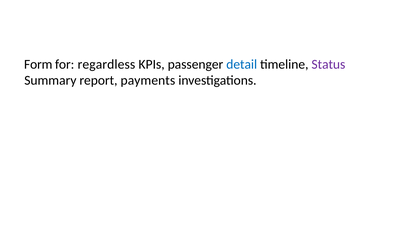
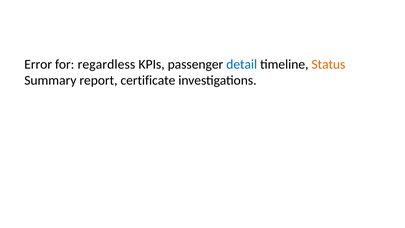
Form: Form -> Error (38, 64)
Status colour: purple -> orange (328, 64)
payments: payments -> certificate (148, 80)
